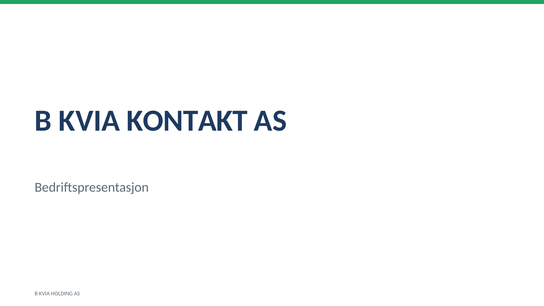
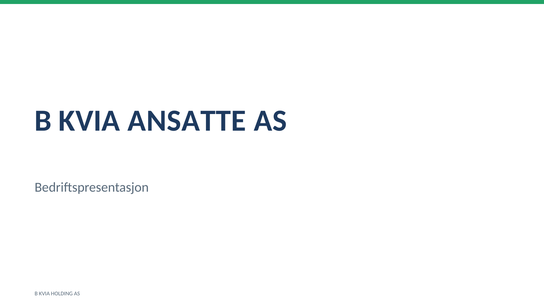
KONTAKT: KONTAKT -> ANSATTE (187, 121)
